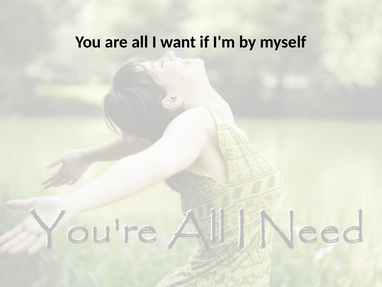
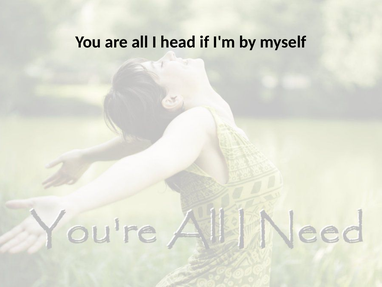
want: want -> head (178, 42)
